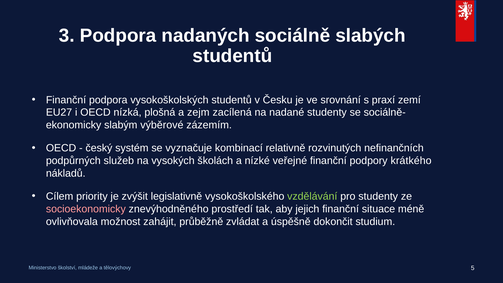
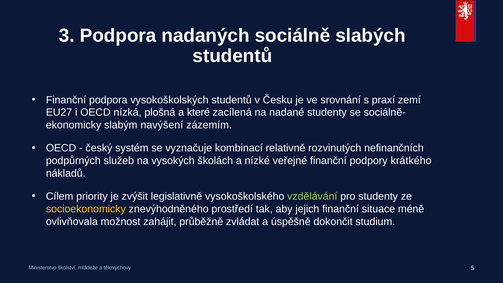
zejm: zejm -> které (198, 112)
výběrové: výběrové -> navýšení (162, 125)
socioekonomicky colour: pink -> yellow (86, 209)
